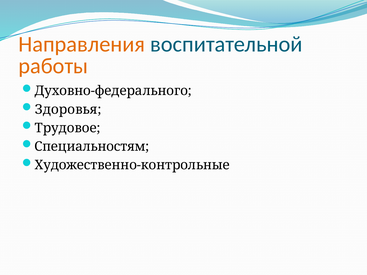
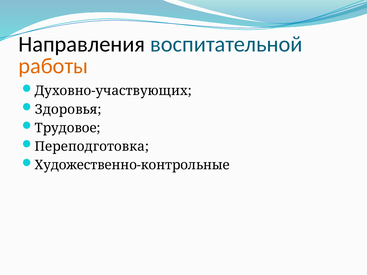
Направления colour: orange -> black (82, 44)
Духовно-федерального: Духовно-федерального -> Духовно-участвующих (113, 91)
Специальностям: Специальностям -> Переподготовка (92, 147)
